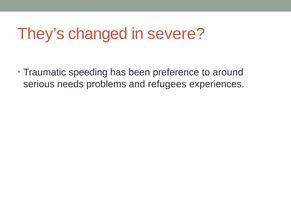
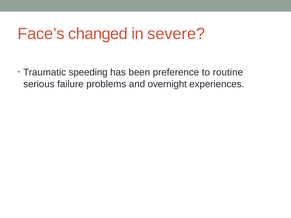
They’s: They’s -> Face’s (41, 34)
around: around -> routine (228, 72)
needs: needs -> failure (70, 84)
refugees: refugees -> overnight (167, 84)
